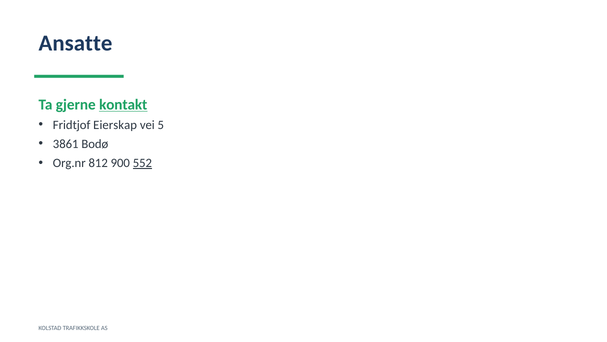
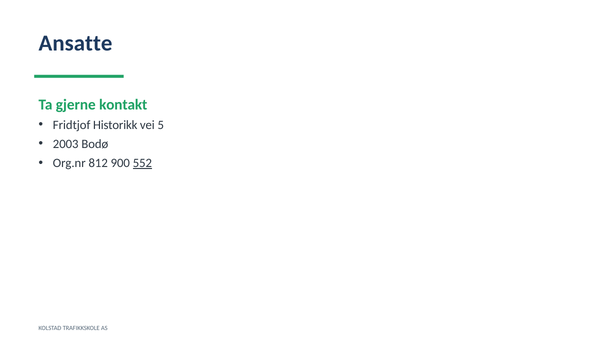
kontakt underline: present -> none (123, 105)
Eierskap: Eierskap -> Historikk (115, 125)
3861: 3861 -> 2003 (66, 144)
